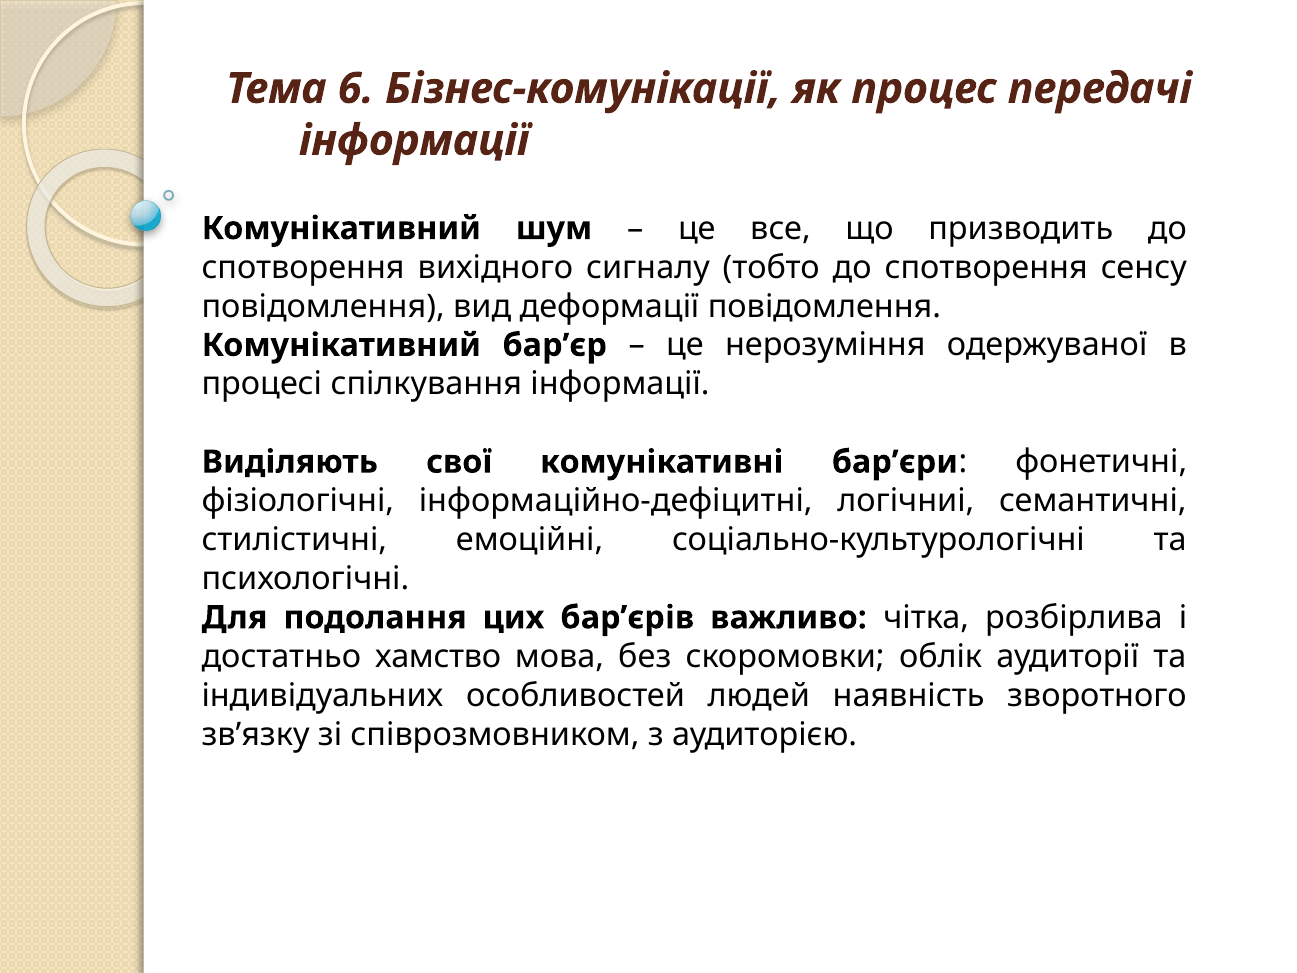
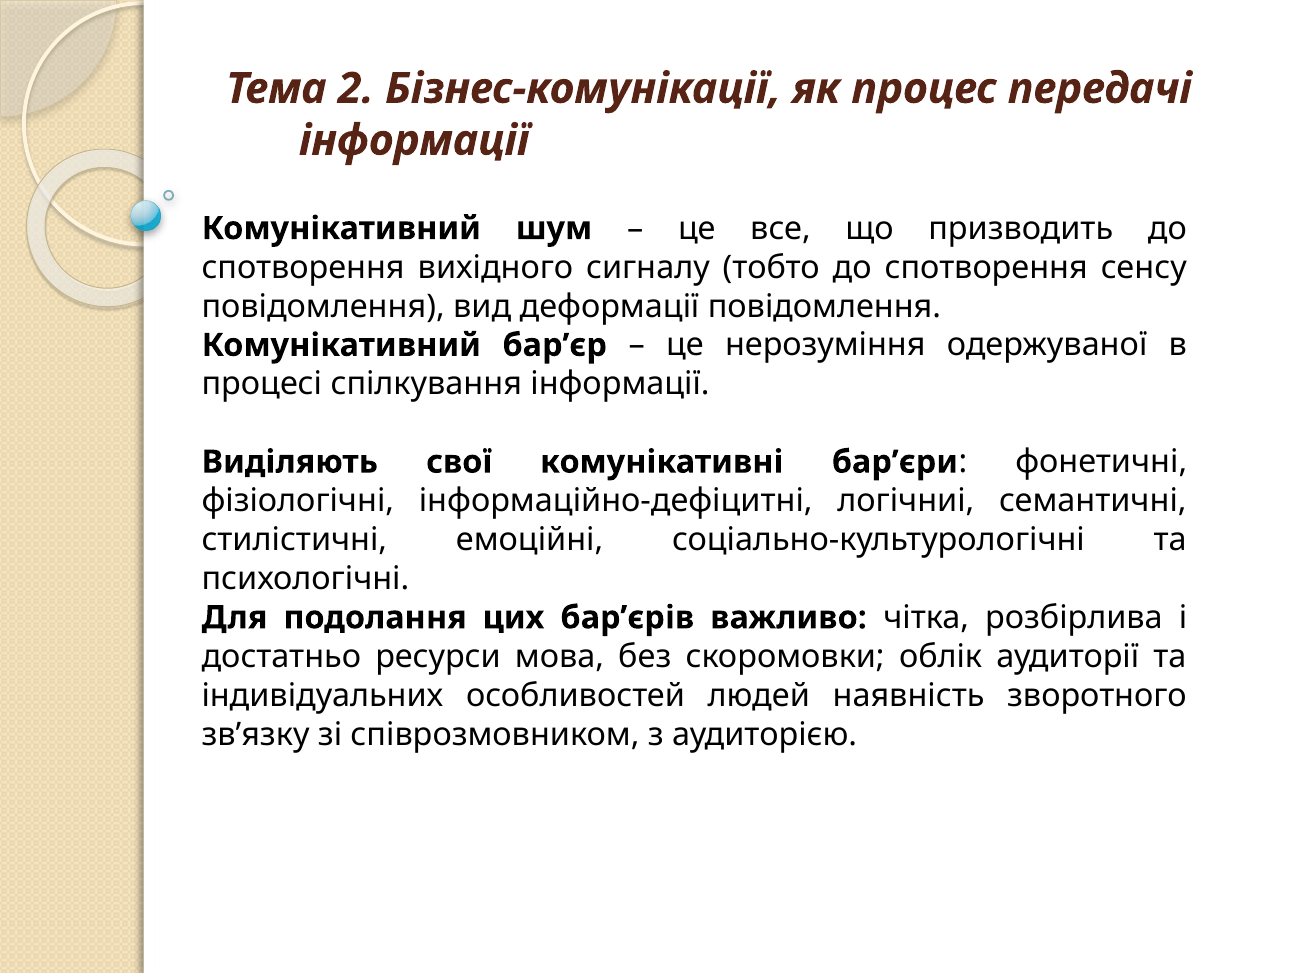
6: 6 -> 2 (356, 89)
хамство: хамство -> ресурси (438, 656)
